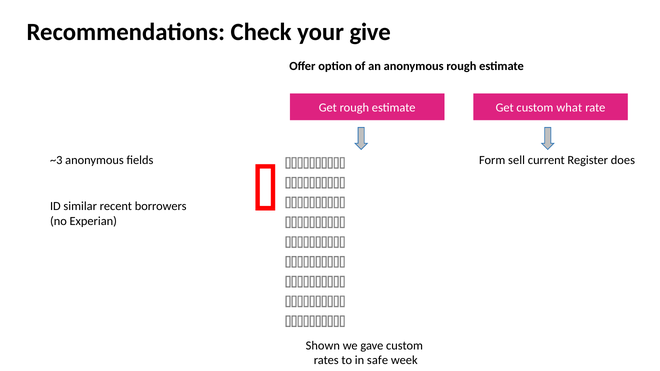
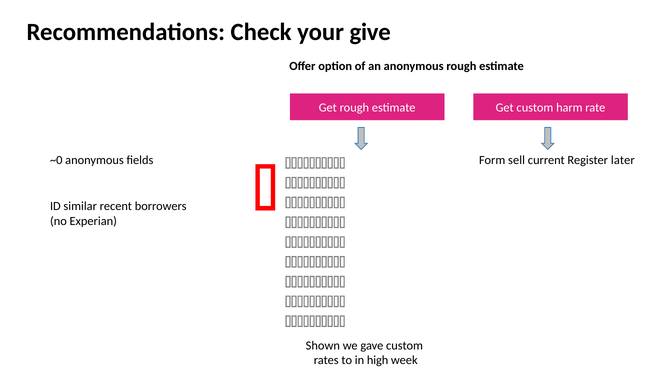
what: what -> harm (569, 108)
~3: ~3 -> ~0 (56, 160)
does: does -> later (623, 160)
safe: safe -> high (378, 361)
